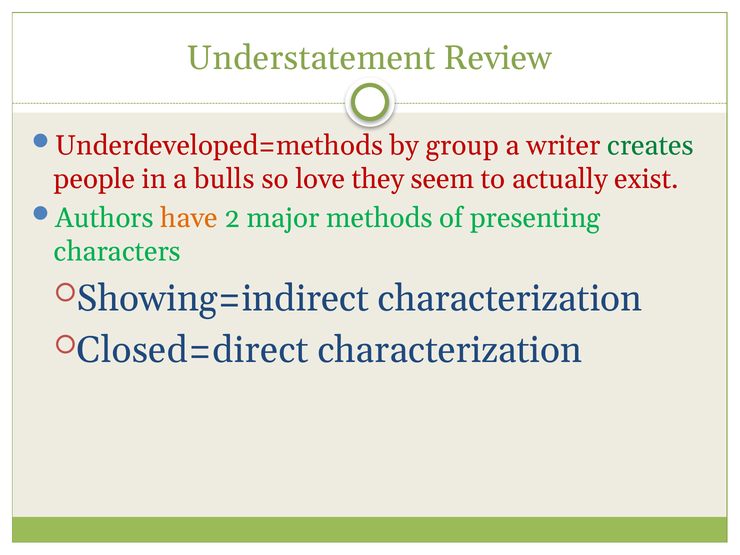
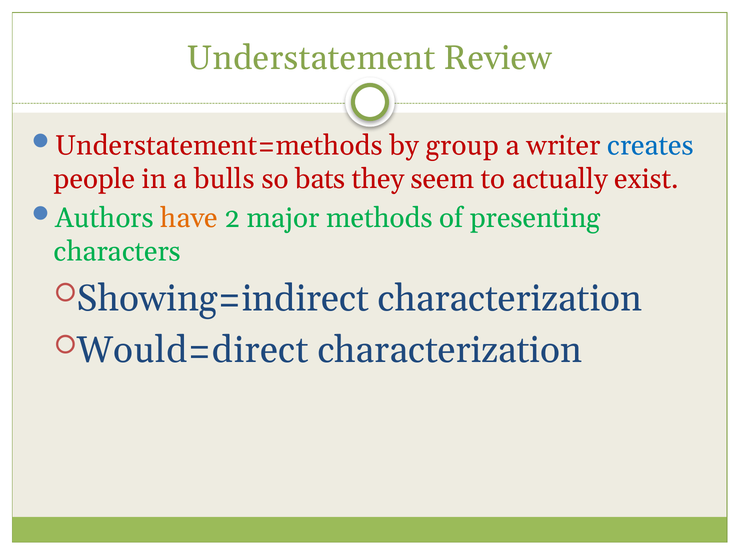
Underdeveloped=methods: Underdeveloped=methods -> Understatement=methods (219, 146)
creates colour: green -> blue (651, 146)
love: love -> bats (320, 179)
Closed=direct: Closed=direct -> Would=direct (193, 350)
